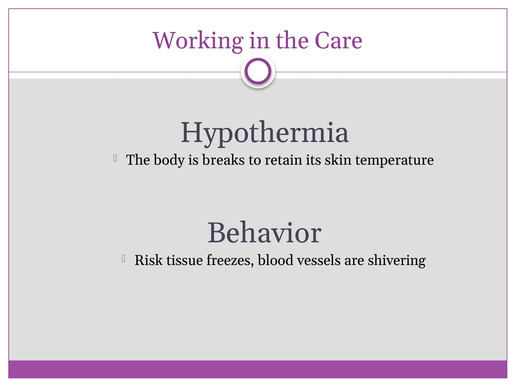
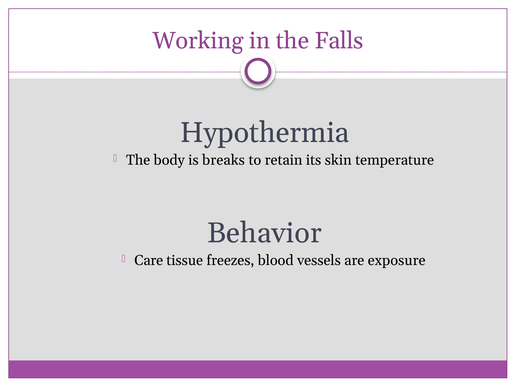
Care: Care -> Falls (339, 41)
Risk: Risk -> Care (149, 261)
shivering: shivering -> exposure (397, 261)
